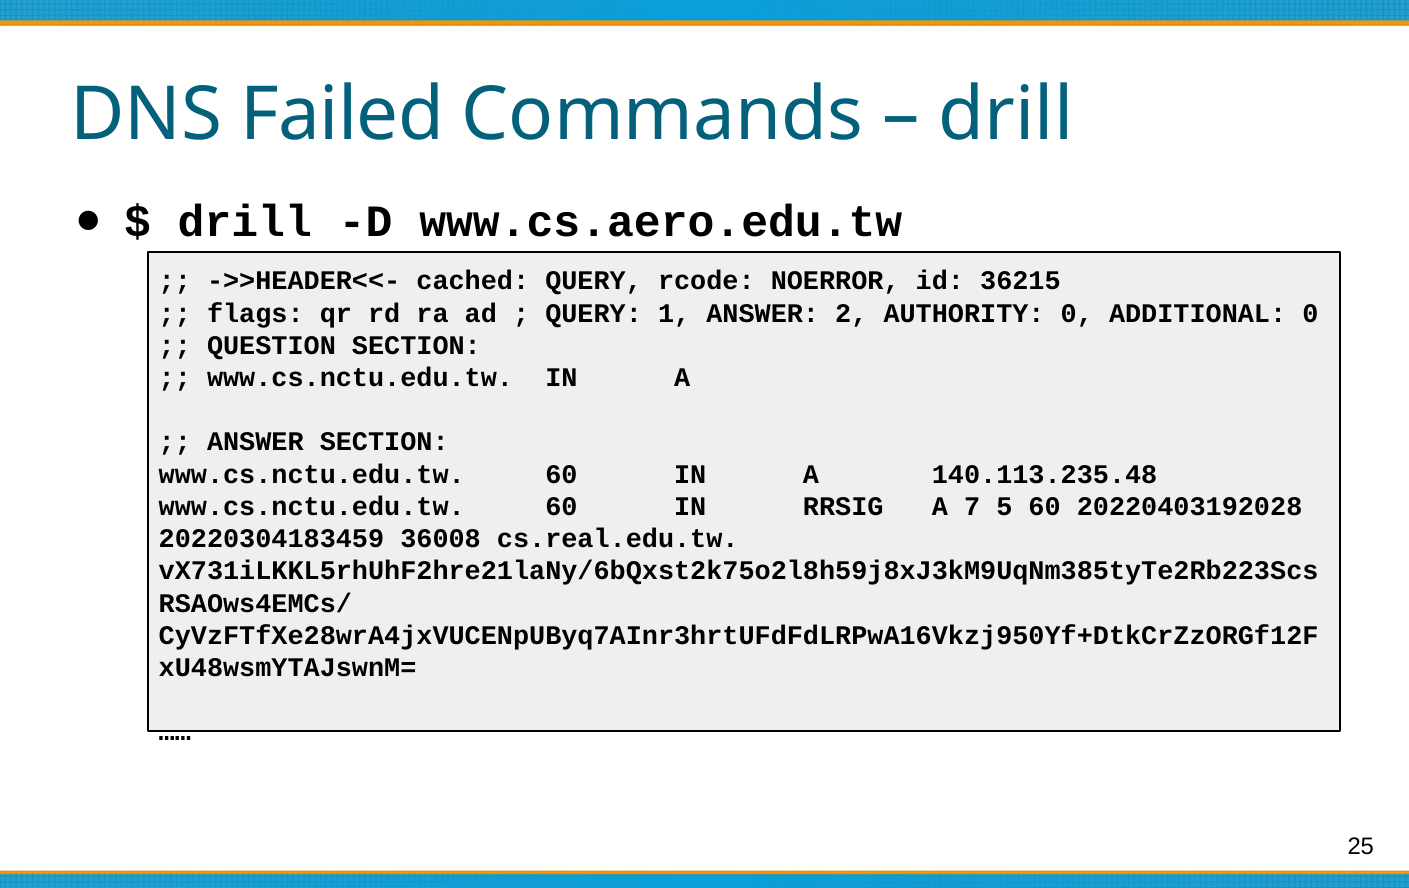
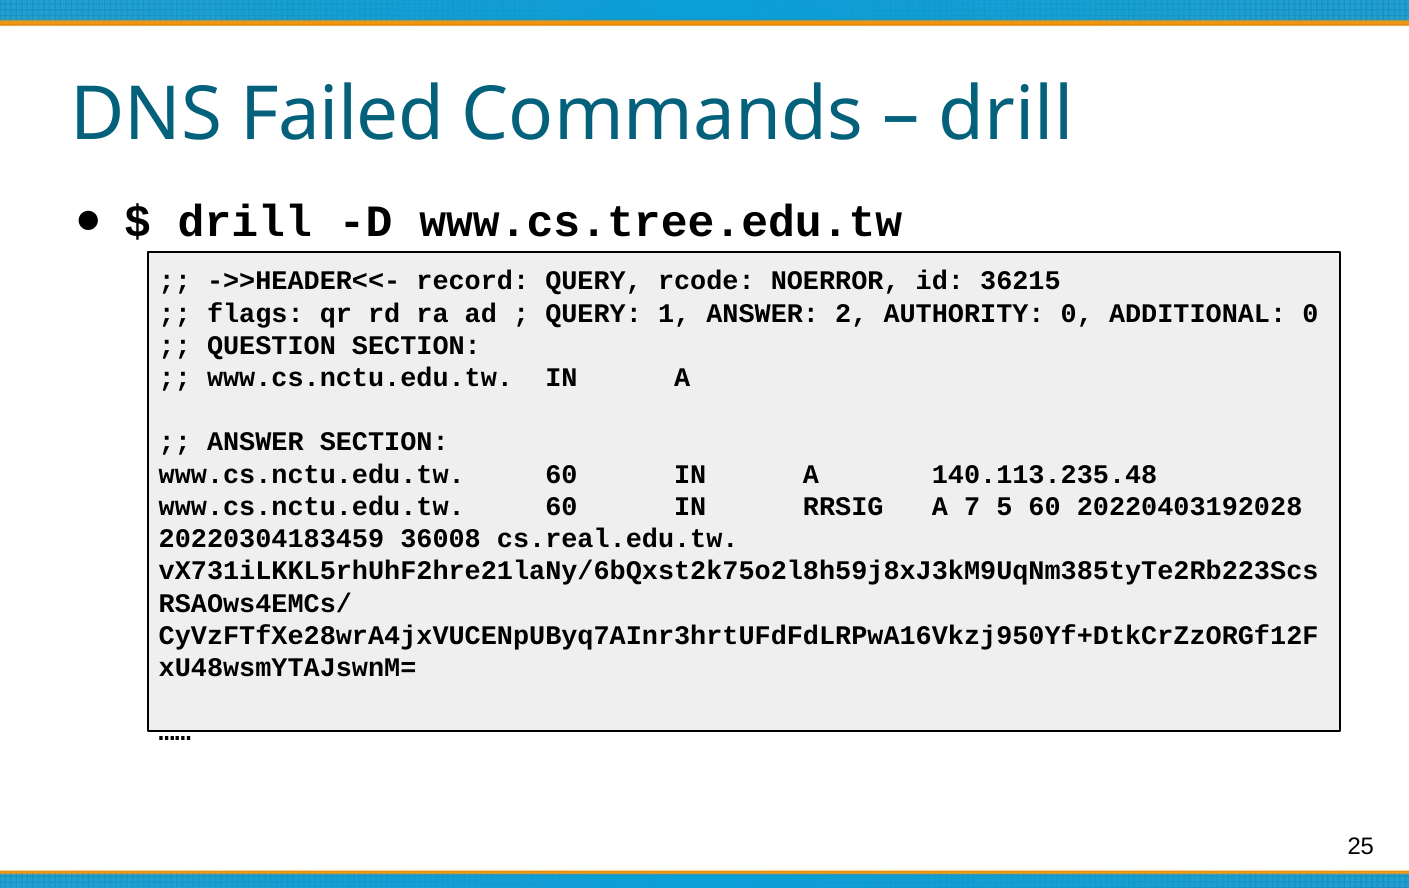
www.cs.aero.edu.tw: www.cs.aero.edu.tw -> www.cs.tree.edu.tw (661, 222)
cached: cached -> record (473, 281)
